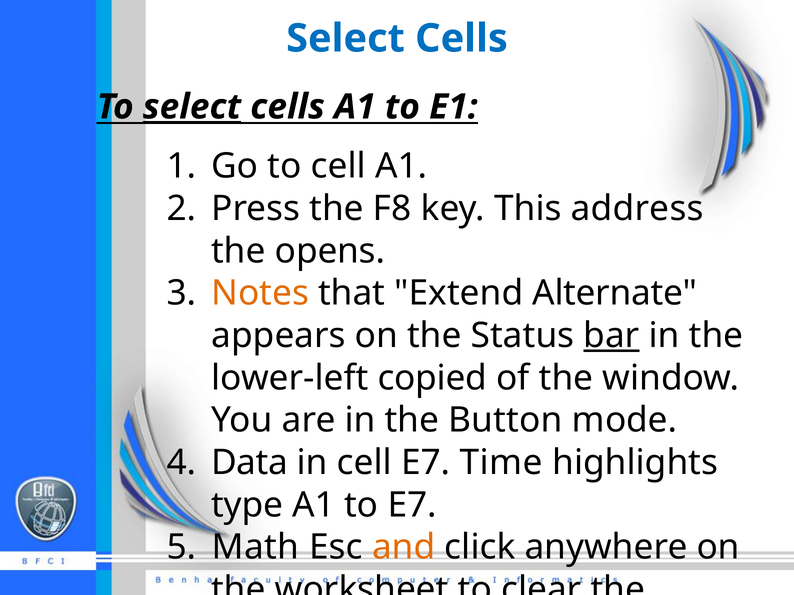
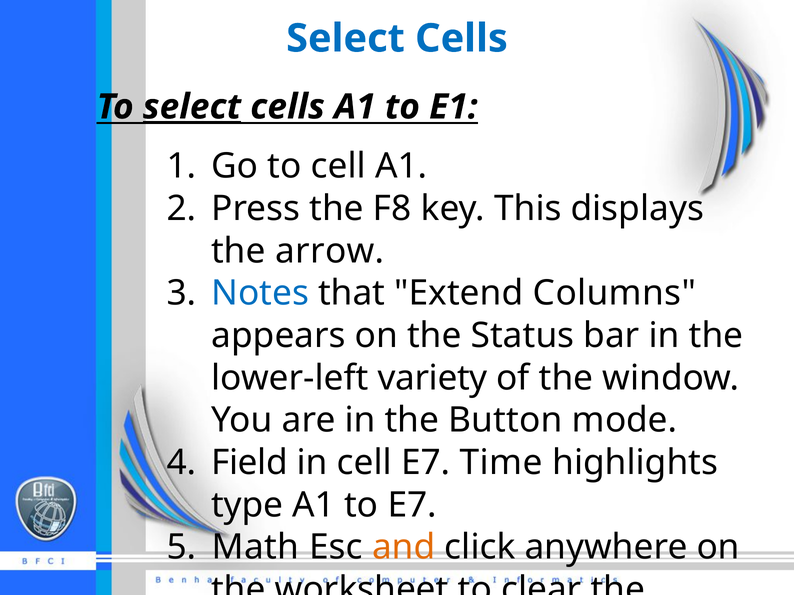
address: address -> displays (637, 209)
opens: opens -> arrow (330, 251)
Notes colour: orange -> blue (260, 294)
Alternate: Alternate -> Columns (614, 294)
bar underline: present -> none (611, 336)
copied: copied -> variety (432, 378)
Data: Data -> Field (250, 463)
